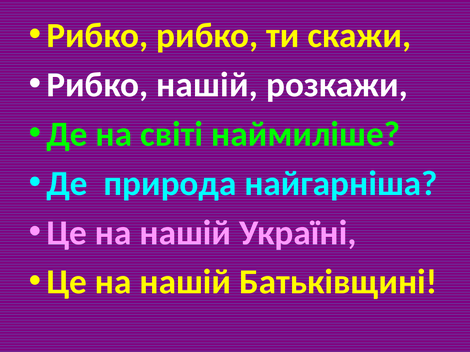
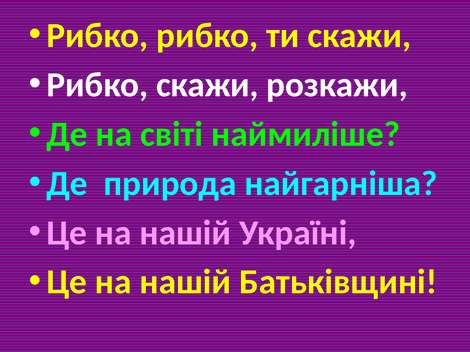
Рибко нашій: нашій -> скажи (207, 85)
